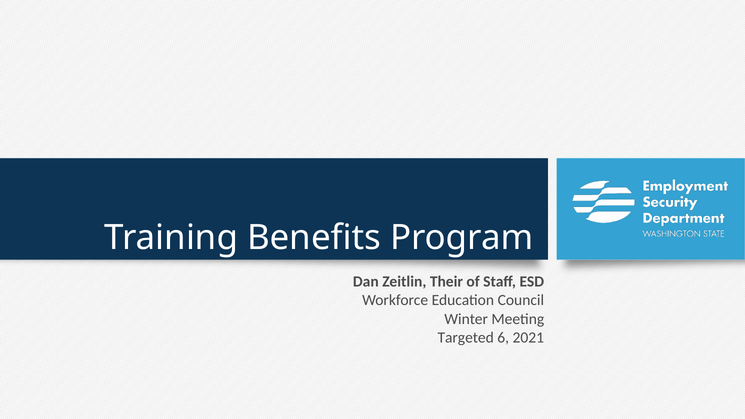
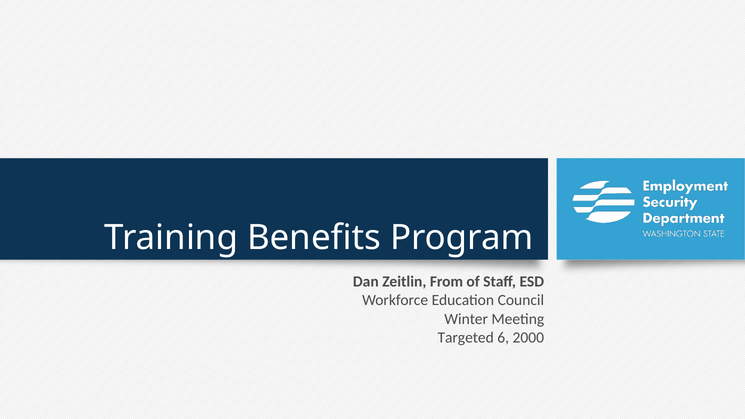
Their: Their -> From (446, 282)
2021: 2021 -> 2000 (528, 338)
